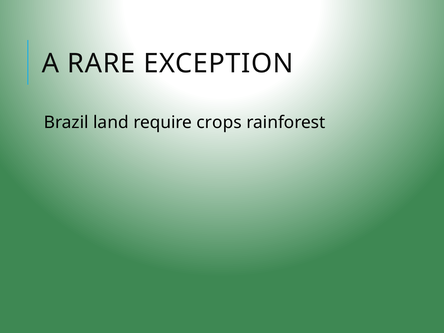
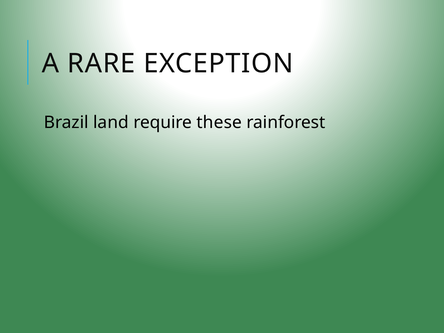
crops: crops -> these (219, 122)
